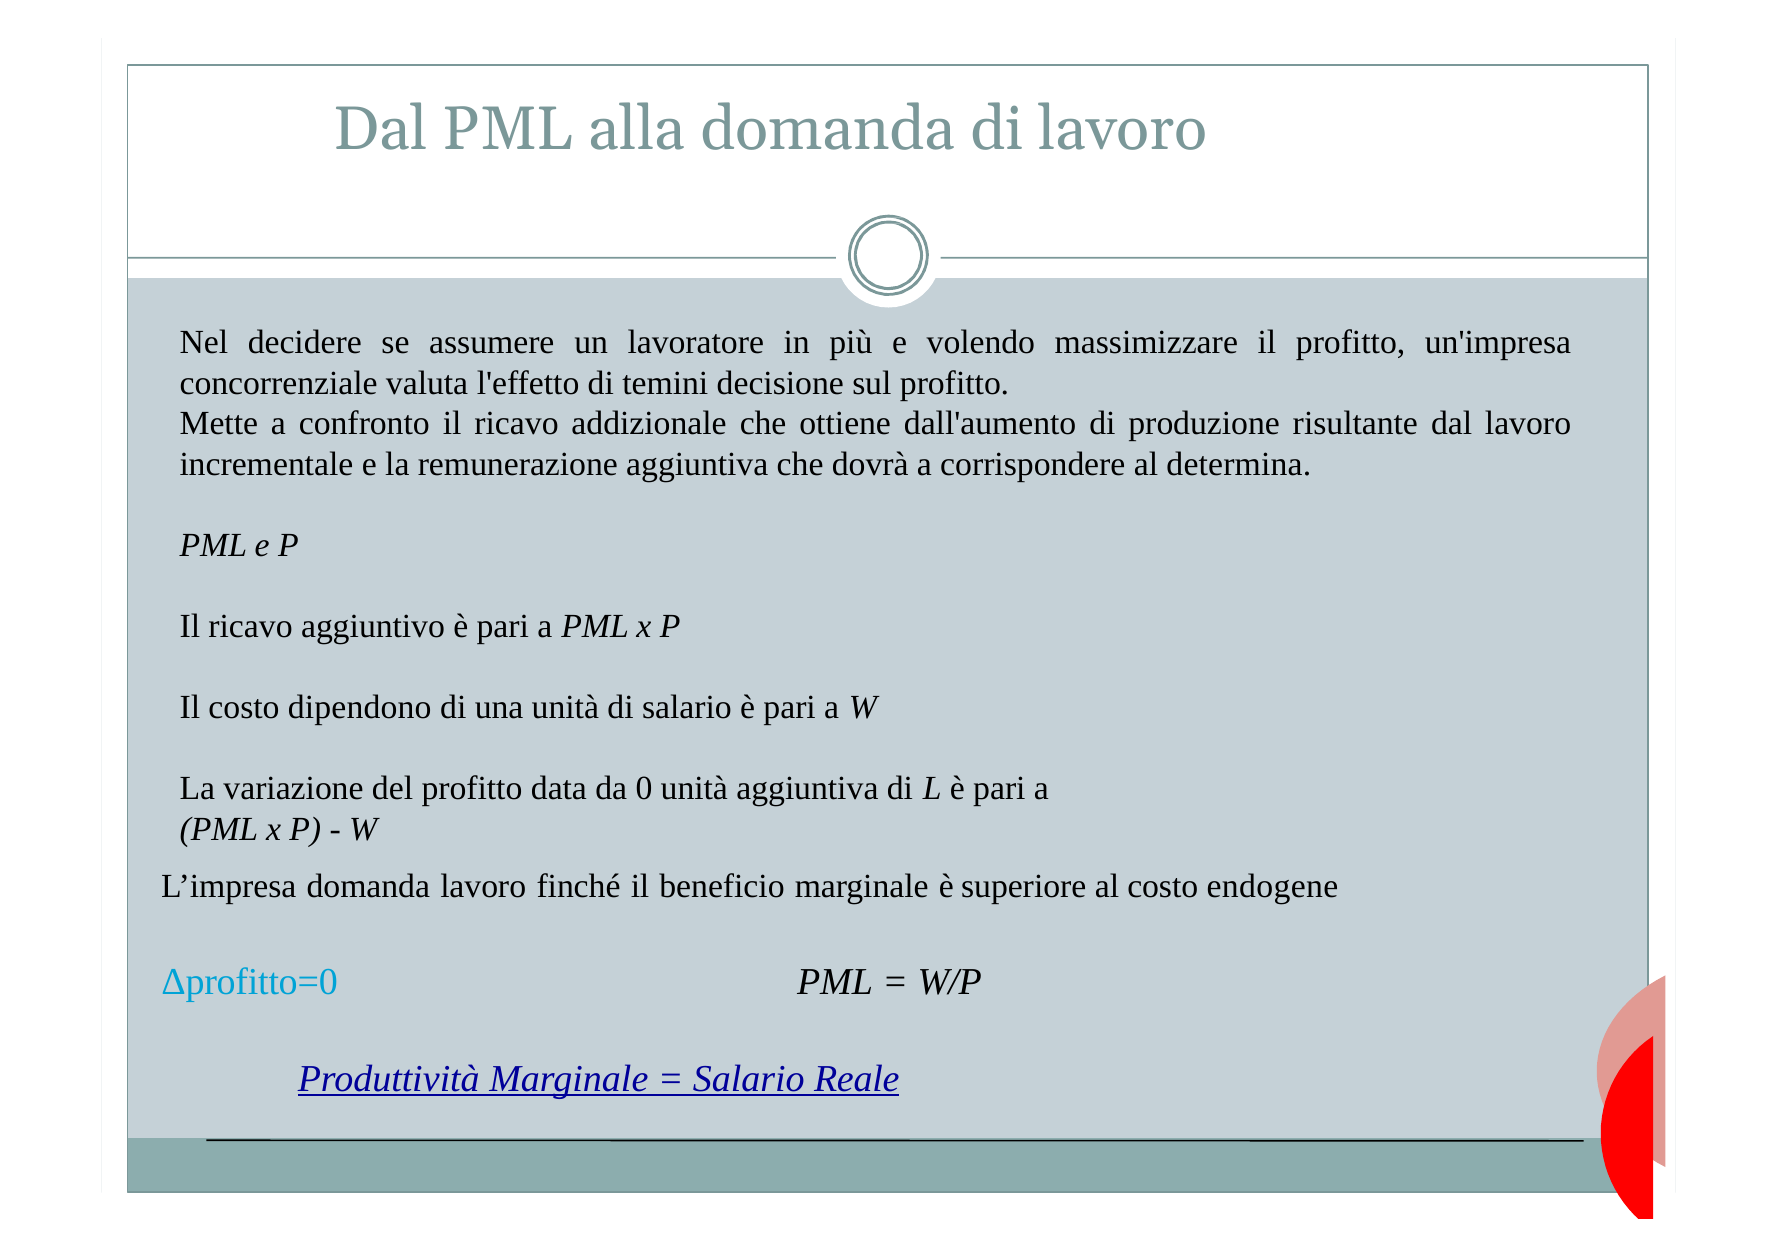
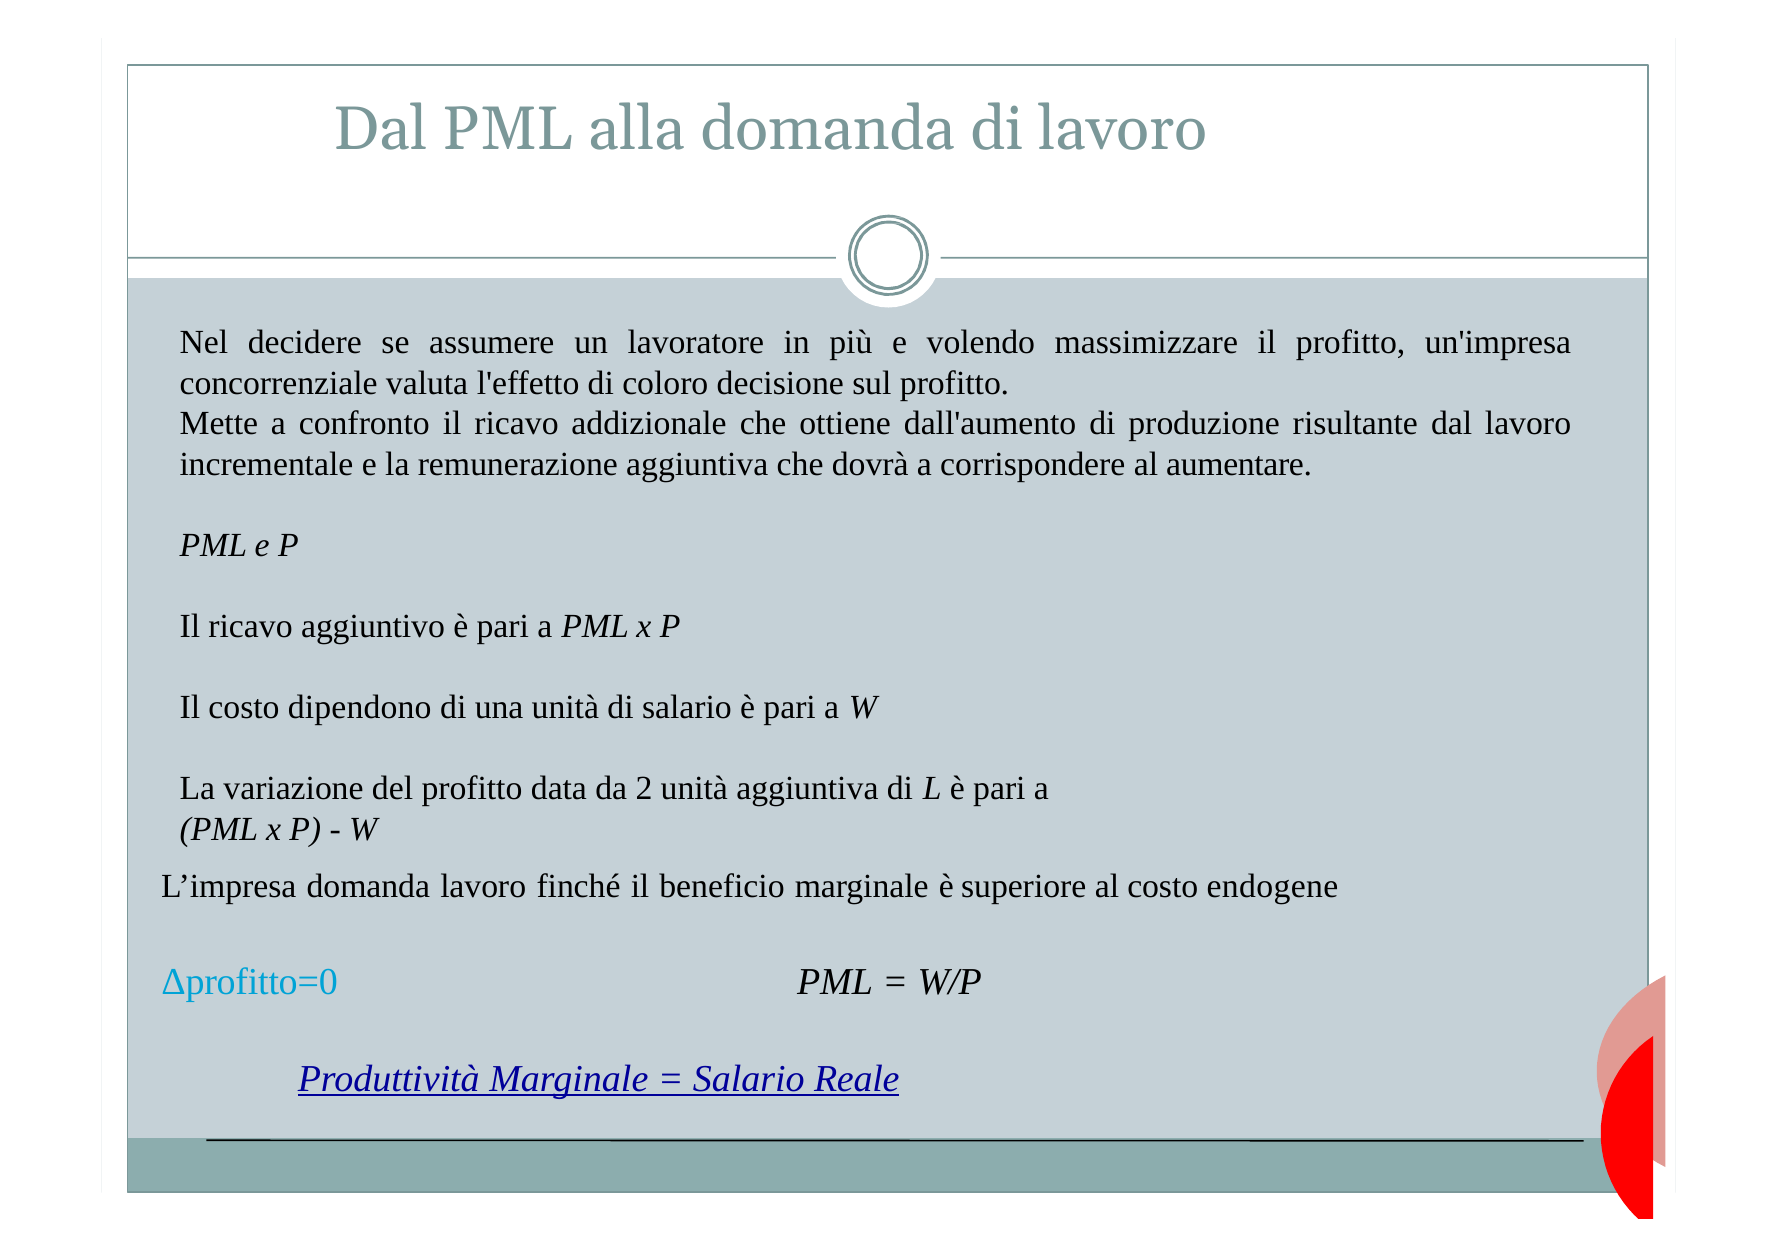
temini: temini -> coloro (665, 383)
determina: determina -> aumentare (1239, 464)
0: 0 -> 2 (644, 789)
